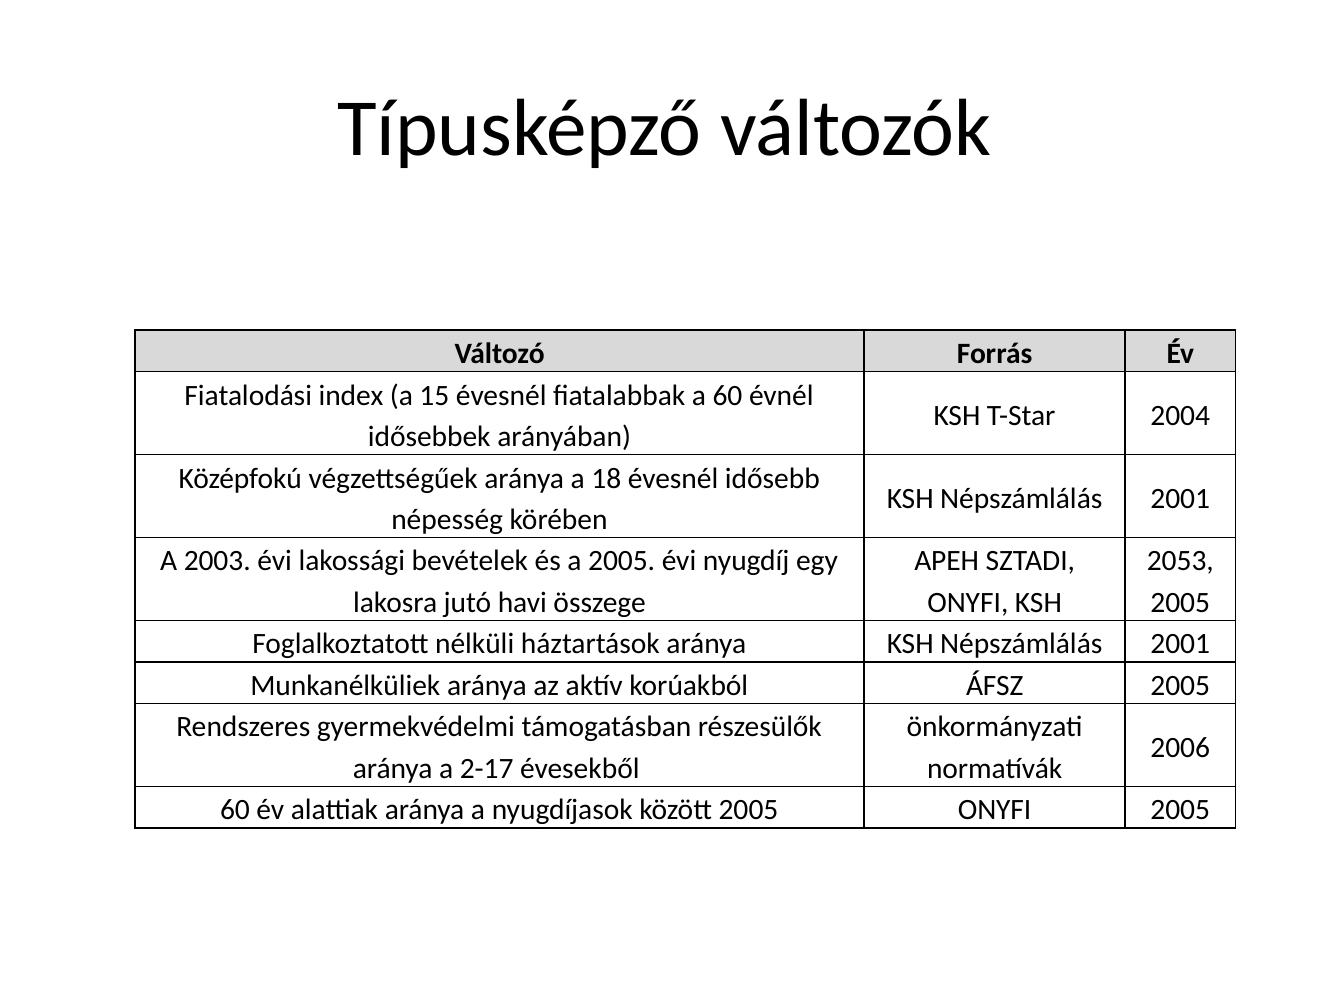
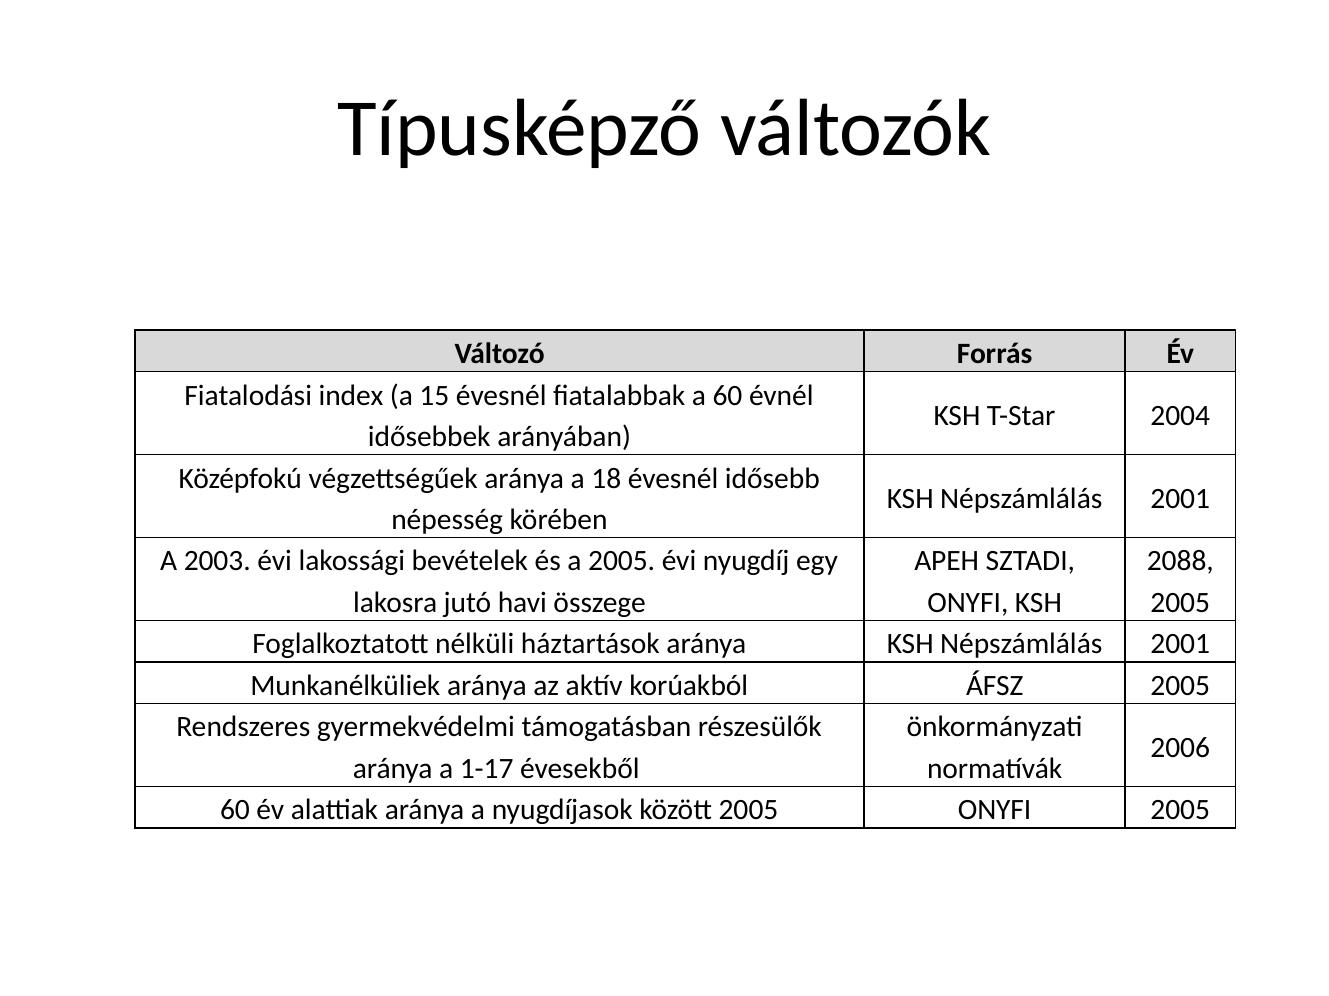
2053: 2053 -> 2088 (1180, 562)
2-17: 2-17 -> 1-17 (487, 769)
